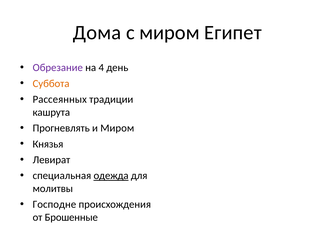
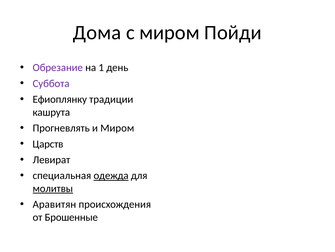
Египет: Египет -> Пойди (233, 32)
4: 4 -> 1 (101, 67)
Суббота colour: orange -> purple (51, 83)
Рассеянных: Рассеянных -> Ефиоплянку (60, 99)
Князья: Князья -> Царств (48, 144)
молитвы underline: none -> present (53, 188)
Господне: Господне -> Аравитян (54, 204)
